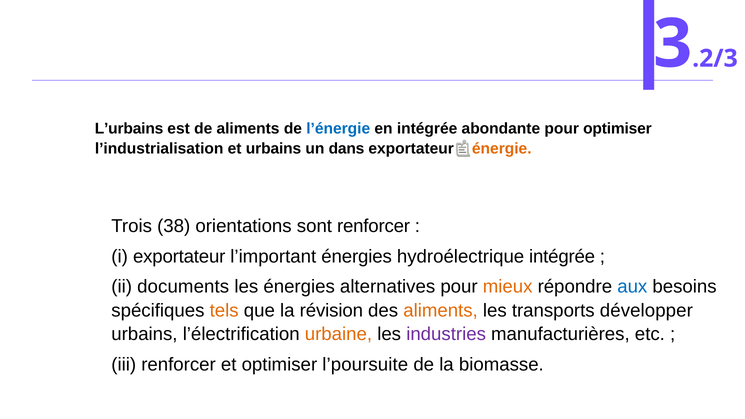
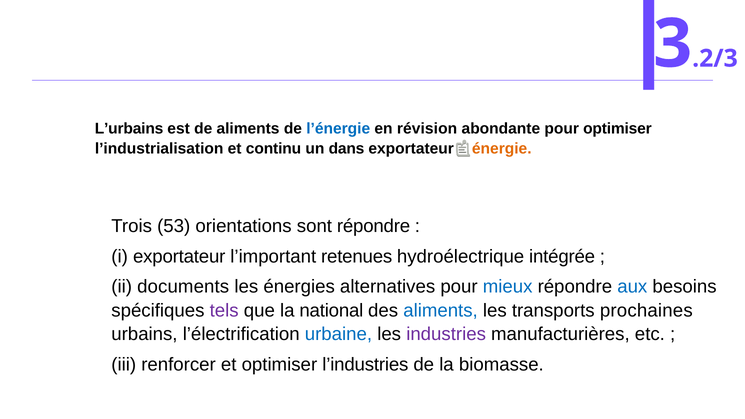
en intégrée: intégrée -> révision (427, 129)
et urbains: urbains -> continu (274, 149)
38: 38 -> 53 (174, 226)
sont renforcer: renforcer -> répondre (374, 226)
l’important énergies: énergies -> retenues (357, 256)
mieux colour: orange -> blue (508, 287)
tels colour: orange -> purple (224, 310)
révision: révision -> national (331, 310)
aliments colour: orange -> blue (441, 310)
développer: développer -> prochaines (646, 310)
urbaine colour: orange -> blue (338, 334)
l’poursuite: l’poursuite -> l’industries (365, 364)
